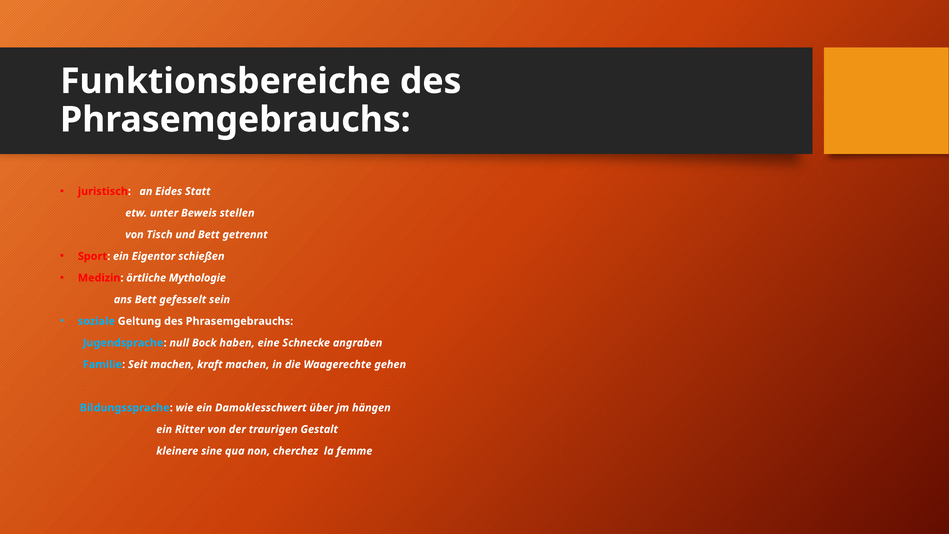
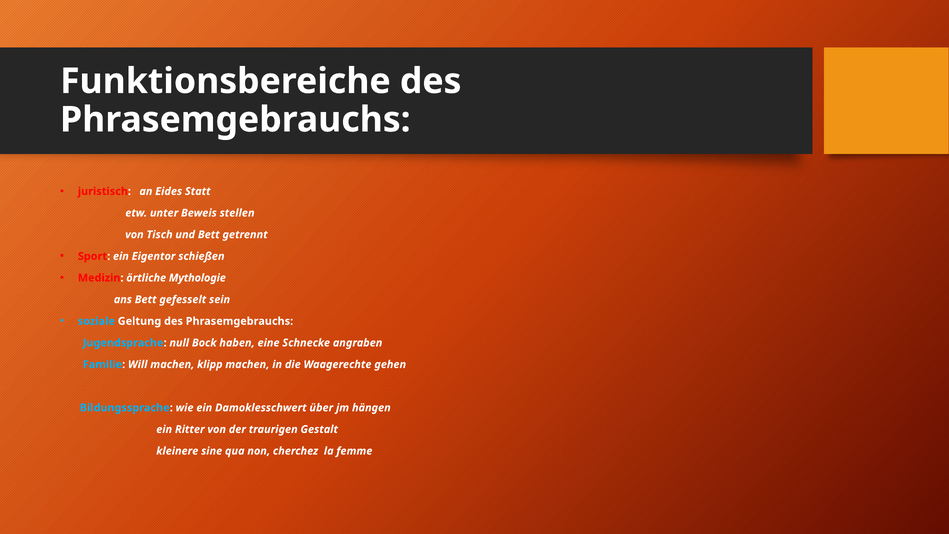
Seit: Seit -> Will (138, 364)
kraft: kraft -> klipp (210, 364)
